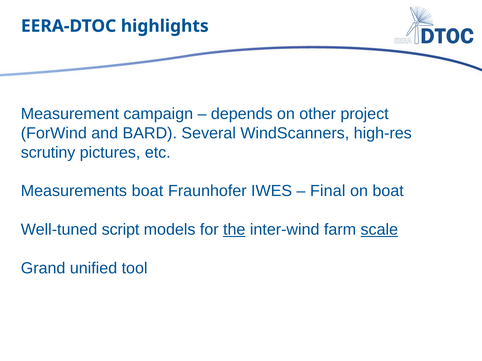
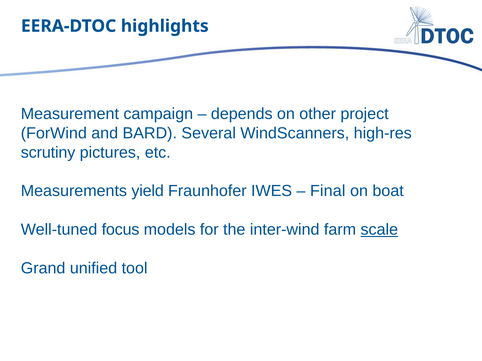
Measurements boat: boat -> yield (148, 191)
script: script -> focus (121, 230)
the underline: present -> none (234, 230)
